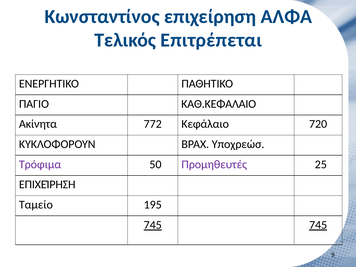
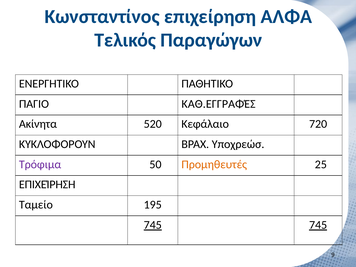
Επιτρέπεται: Επιτρέπεται -> Παραγώγων (211, 40)
ΚΑΘ.ΚΕΦΑΛΑΙΟ: ΚΑΘ.ΚΕΦΑΛΑΙΟ -> ΚΑΘ.ΕΓΓΡΑΦΈΣ (219, 104)
772: 772 -> 520 (153, 124)
Προμηθευτές colour: purple -> orange (214, 164)
